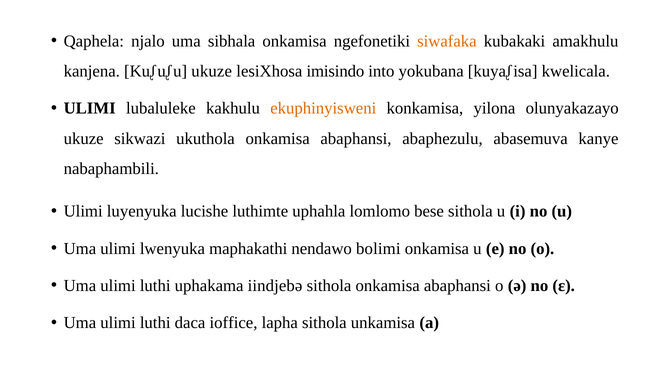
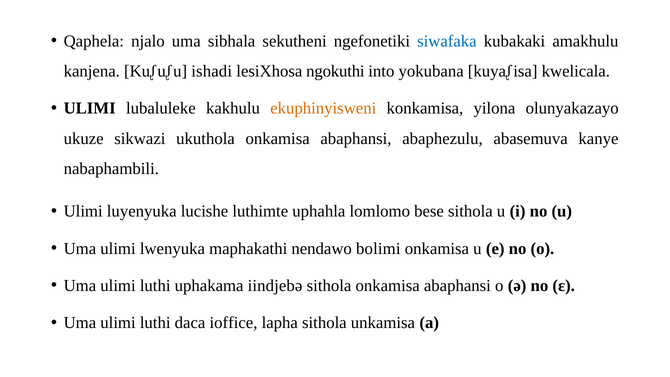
sibhala onkamisa: onkamisa -> sekutheni (295, 41)
siwafaka colour: orange -> blue (447, 41)
Kuᶘuᶘu ukuze: ukuze -> ishadi (212, 71)
imisindo: imisindo -> ngokuthi (335, 71)
